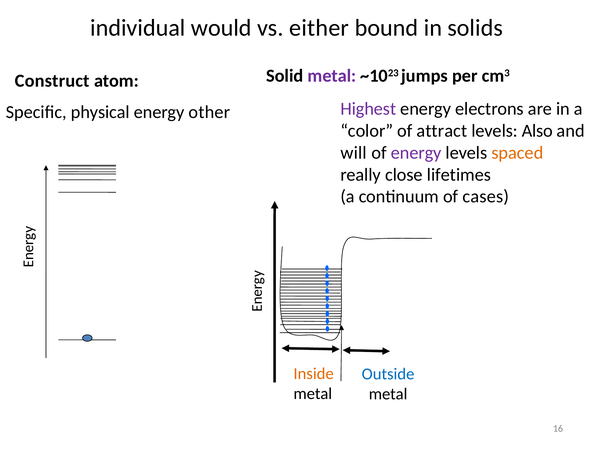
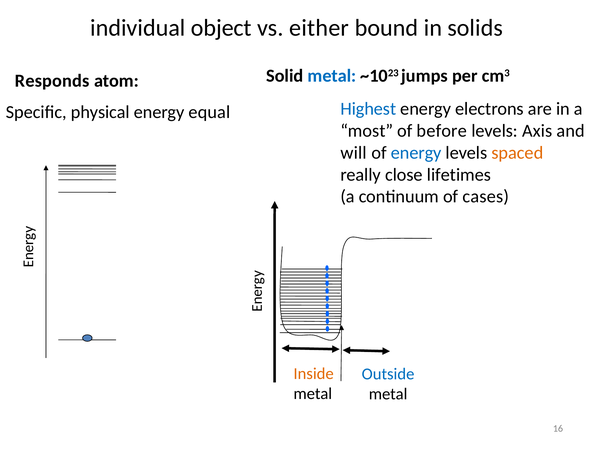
would: would -> object (221, 28)
metal colour: purple -> blue (332, 76)
Construct: Construct -> Responds (52, 81)
Highest colour: purple -> blue (368, 109)
other: other -> equal (209, 112)
color: color -> most (367, 131)
attract: attract -> before (442, 131)
Also: Also -> Axis (537, 131)
energy colour: purple -> blue (416, 153)
